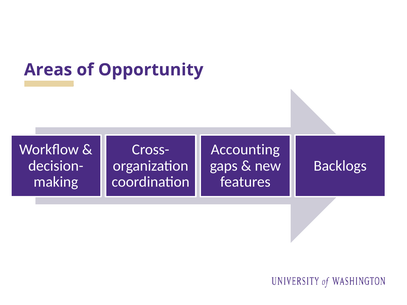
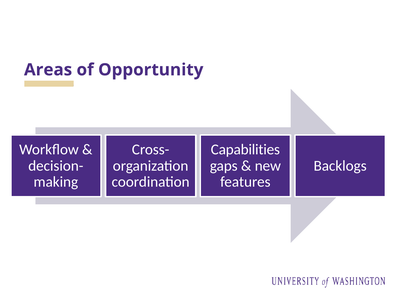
Accounting: Accounting -> Capabilities (245, 150)
